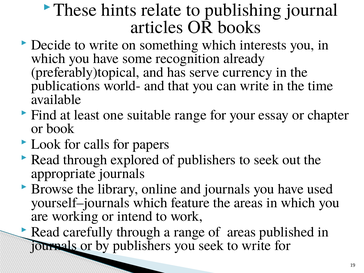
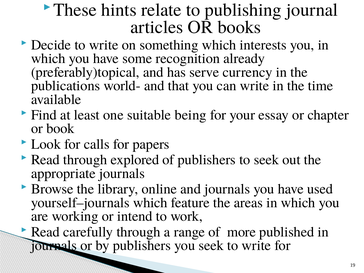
suitable range: range -> being (191, 115)
of areas: areas -> more (242, 232)
